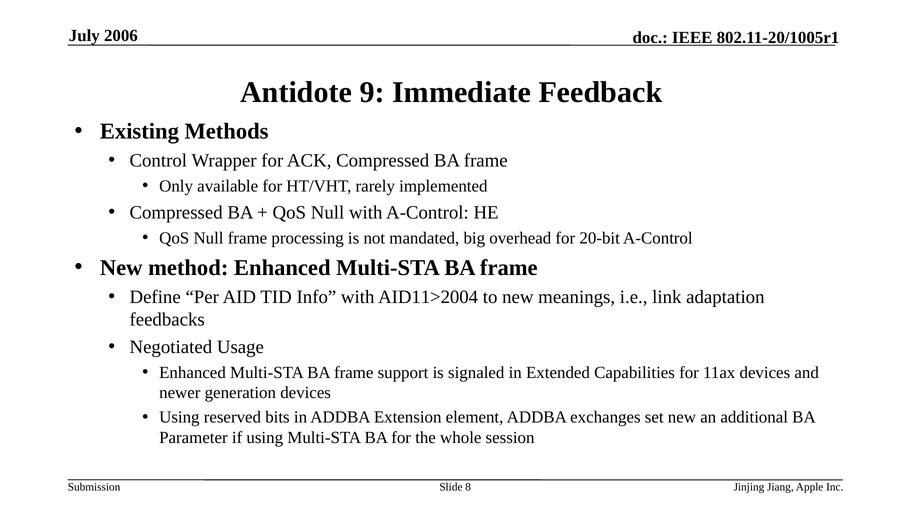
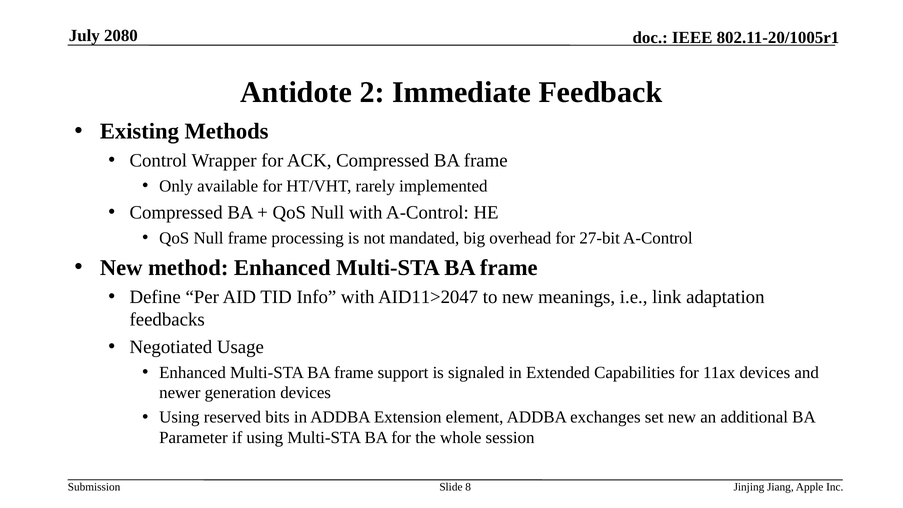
2006: 2006 -> 2080 (121, 36)
9: 9 -> 2 (372, 92)
20-bit: 20-bit -> 27-bit (600, 238)
AID11>2004: AID11>2004 -> AID11>2047 (428, 297)
